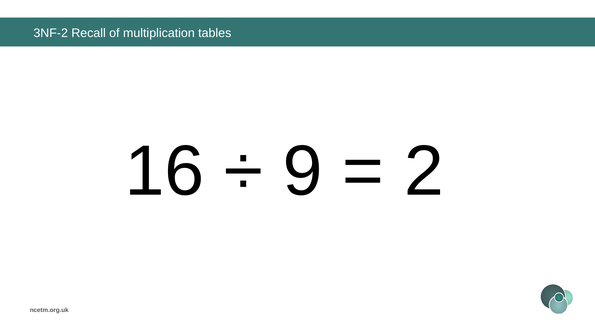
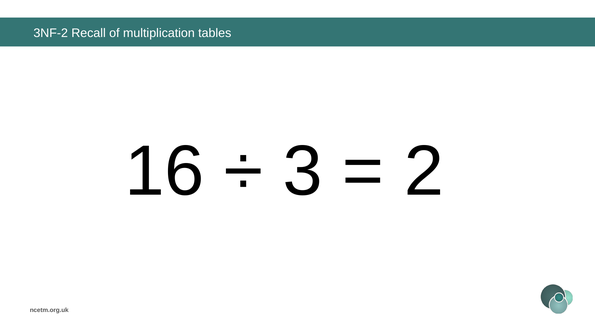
9: 9 -> 3 (303, 172)
